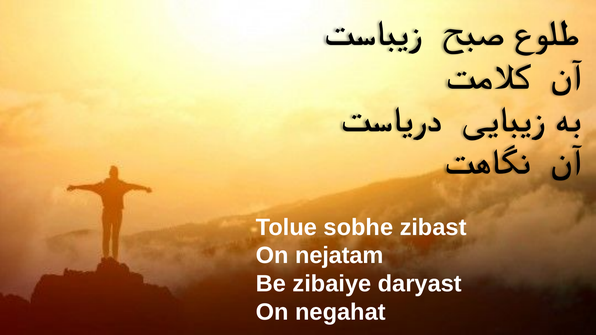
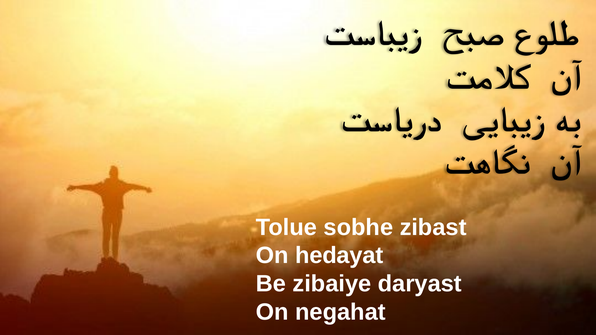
nejatam: nejatam -> hedayat (339, 256)
